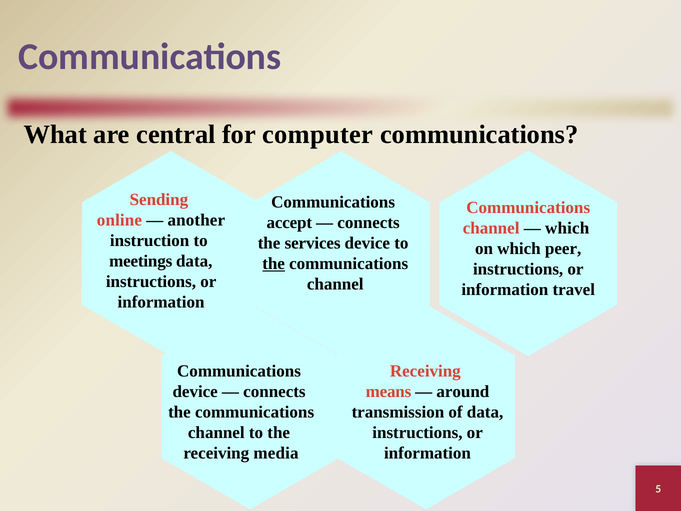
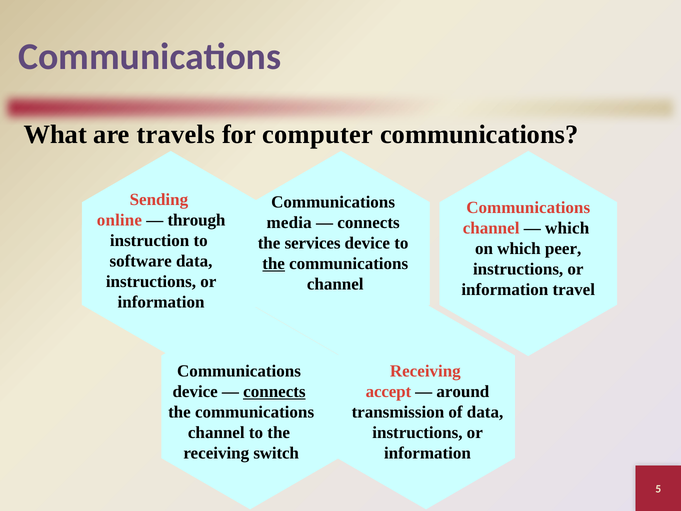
central: central -> travels (176, 135)
another: another -> through (196, 220)
accept: accept -> media (289, 222)
meetings: meetings -> software (141, 261)
connects underline: none -> present (274, 391)
means: means -> accept (388, 391)
media: media -> switch (276, 453)
